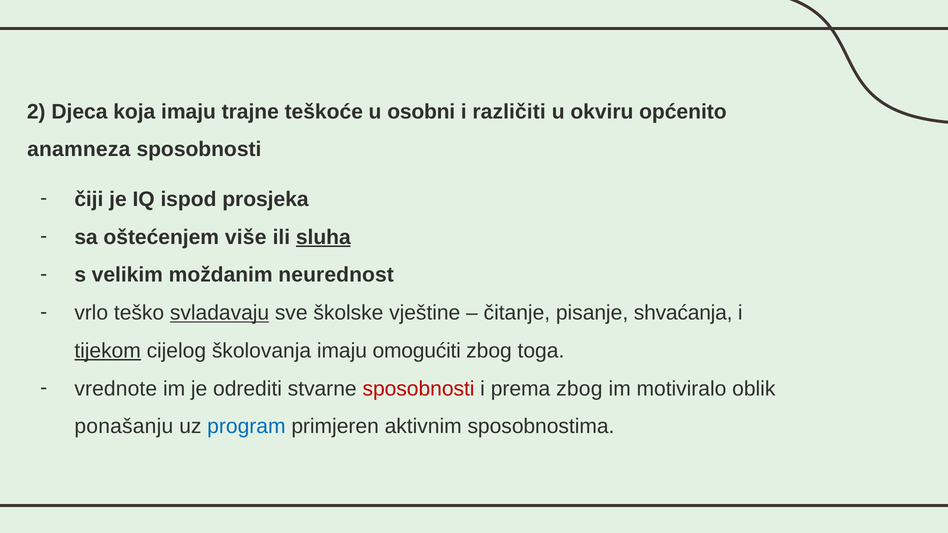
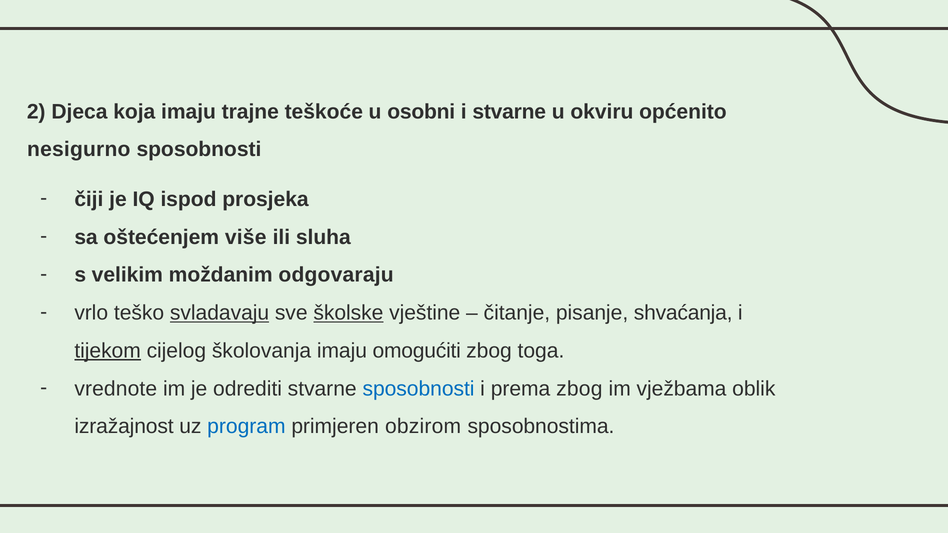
i različiti: različiti -> stvarne (509, 112)
anamneza: anamneza -> nesigurno (79, 150)
sluha underline: present -> none (323, 237)
neurednost: neurednost -> odgovaraju (336, 275)
školske underline: none -> present (348, 313)
sposobnosti colour: red -> blue (419, 389)
motiviralo: motiviralo -> vježbama (681, 389)
ponašanju: ponašanju -> izražajnost (124, 427)
aktivnim: aktivnim -> obzirom (423, 427)
